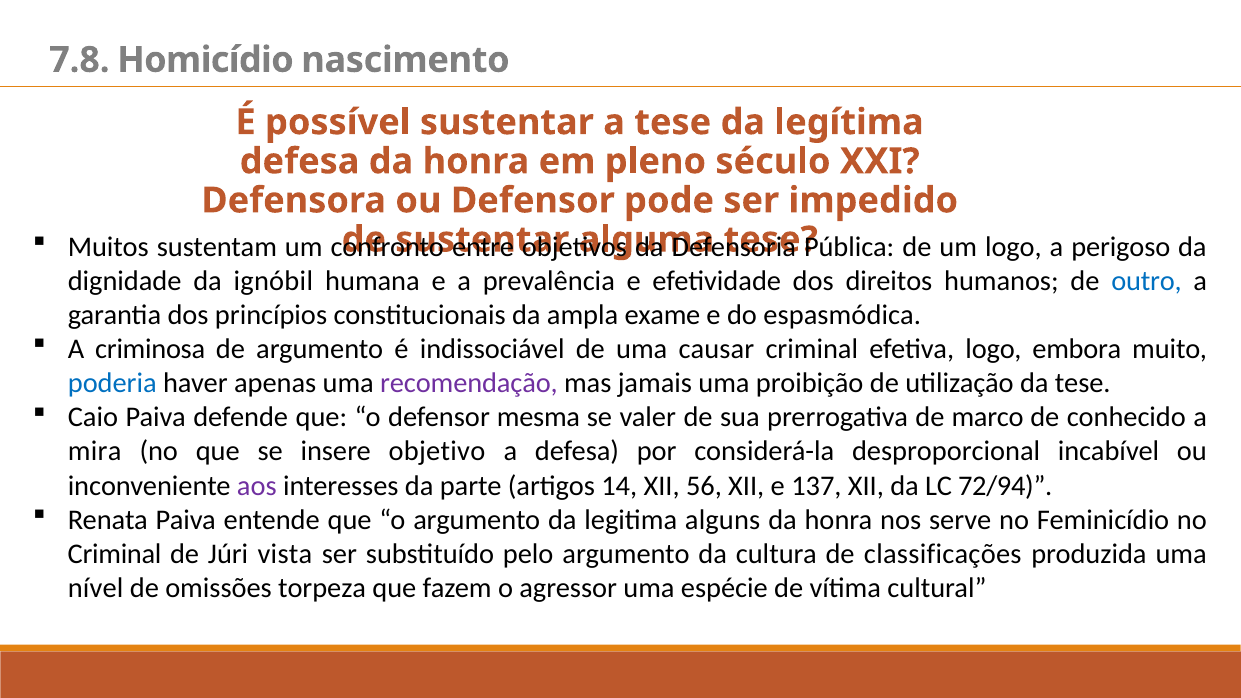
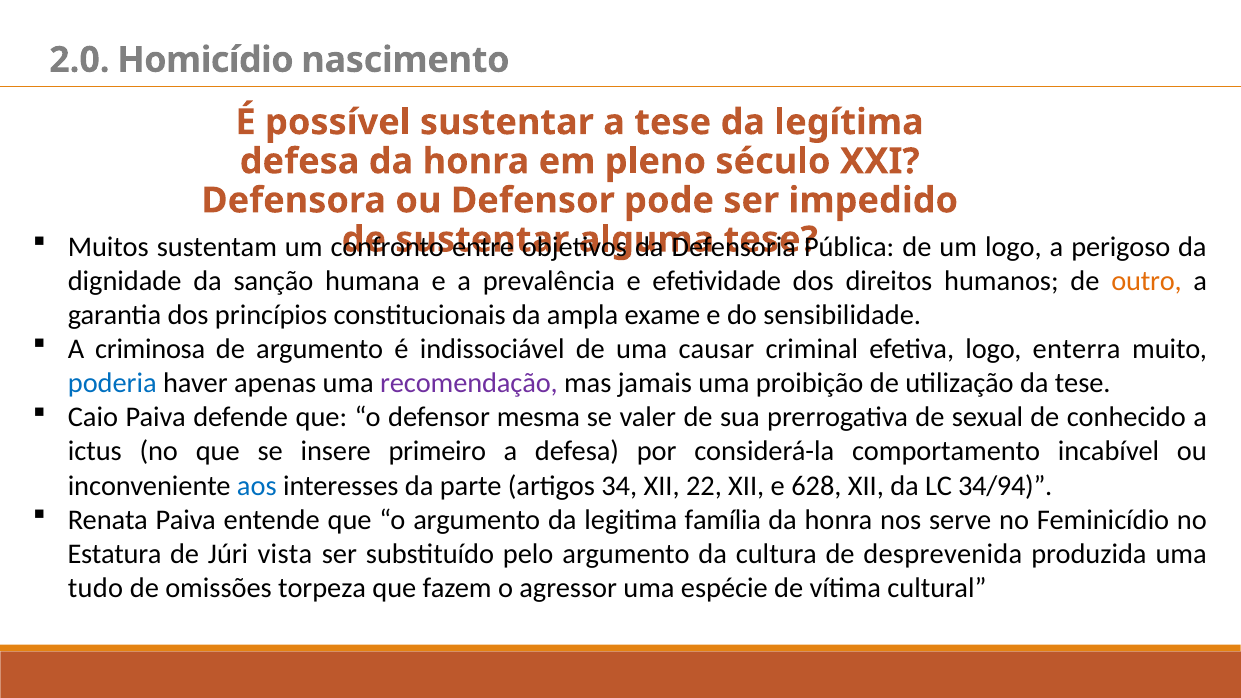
7.8: 7.8 -> 2.0 (79, 60)
ignóbil: ignóbil -> sanção (273, 281)
outro colour: blue -> orange (1147, 281)
espasmódica: espasmódica -> sensibilidade (842, 315)
embora: embora -> enterra (1077, 349)
marco: marco -> sexual (988, 417)
mira: mira -> ictus (95, 452)
objetivo: objetivo -> primeiro (437, 452)
desproporcional: desproporcional -> comportamento (946, 452)
aos colour: purple -> blue (257, 486)
14: 14 -> 34 (619, 486)
56: 56 -> 22 (704, 486)
137: 137 -> 628 (816, 486)
72/94: 72/94 -> 34/94 (1005, 486)
alguns: alguns -> família (723, 520)
Criminal: Criminal -> Estatura (115, 554)
classificações: classificações -> desprevenida (943, 554)
nível: nível -> tudo (96, 588)
